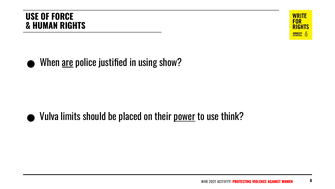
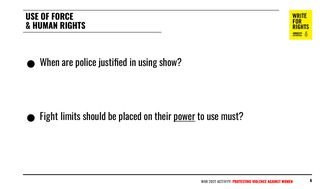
are underline: present -> none (68, 63)
Vulva: Vulva -> Fight (49, 117)
think: think -> must (232, 117)
